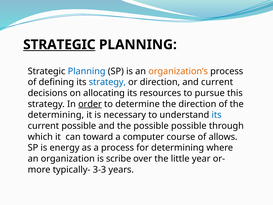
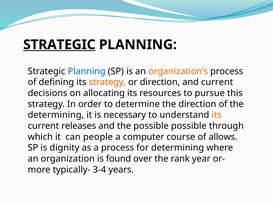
strategy colour: blue -> orange (107, 82)
order underline: present -> none (90, 104)
its colour: blue -> orange (217, 115)
current possible: possible -> releases (79, 126)
toward: toward -> people (98, 137)
energy: energy -> dignity (65, 148)
scribe: scribe -> found (119, 158)
little: little -> rank (180, 158)
3-3: 3-3 -> 3-4 (99, 169)
